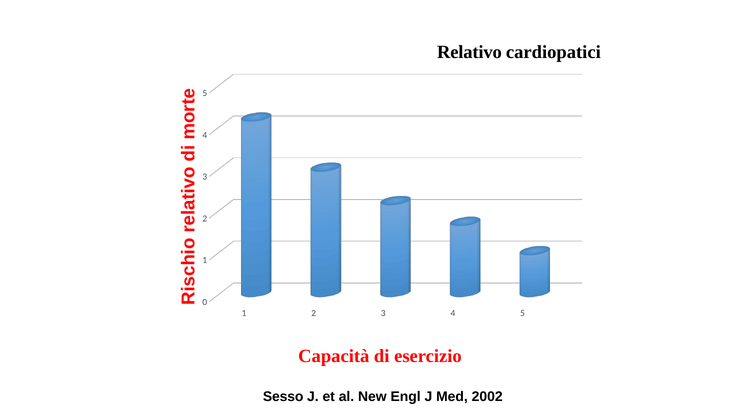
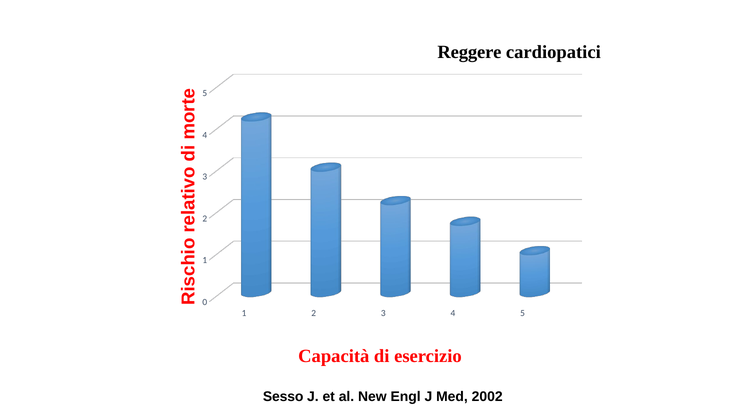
Relativo: Relativo -> Reggere (469, 52)
